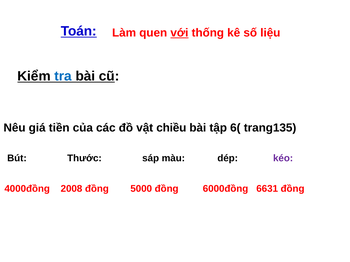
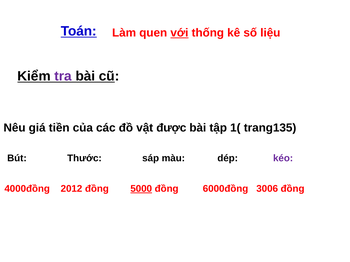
tra colour: blue -> purple (63, 76)
chiều: chiều -> được (171, 128)
6(: 6( -> 1( (235, 128)
2008: 2008 -> 2012 (71, 189)
5000 underline: none -> present (141, 189)
6631: 6631 -> 3006 (267, 189)
